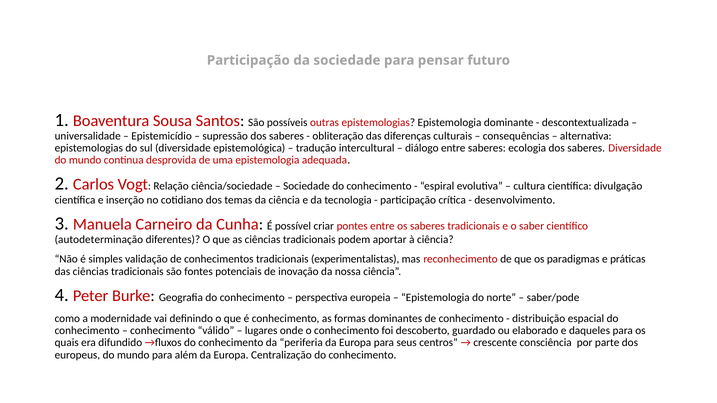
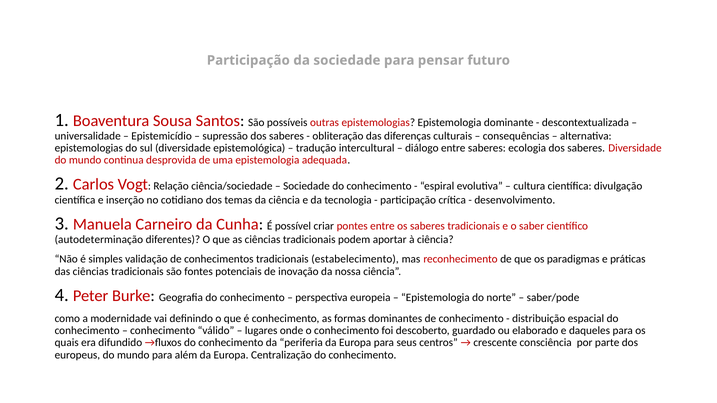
experimentalistas: experimentalistas -> estabelecimento (355, 259)
